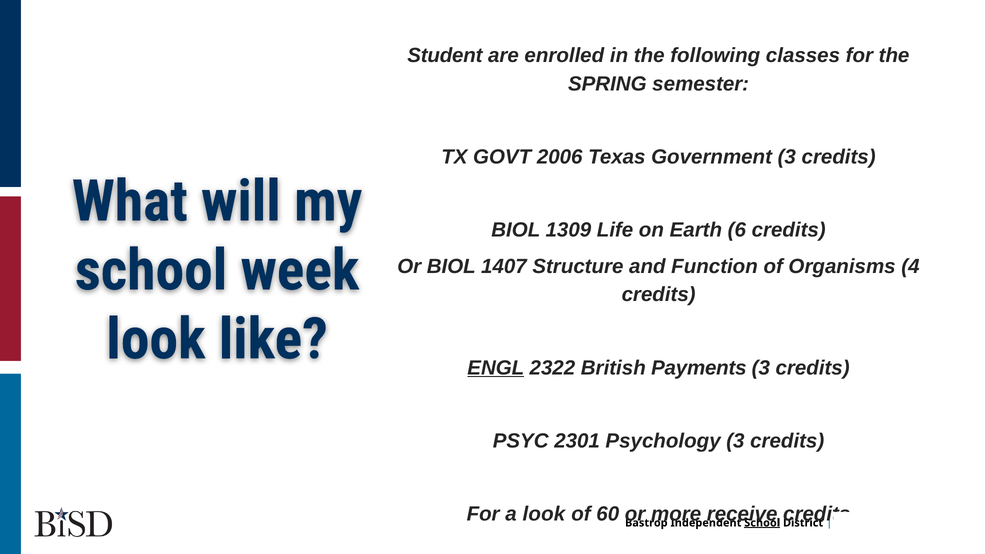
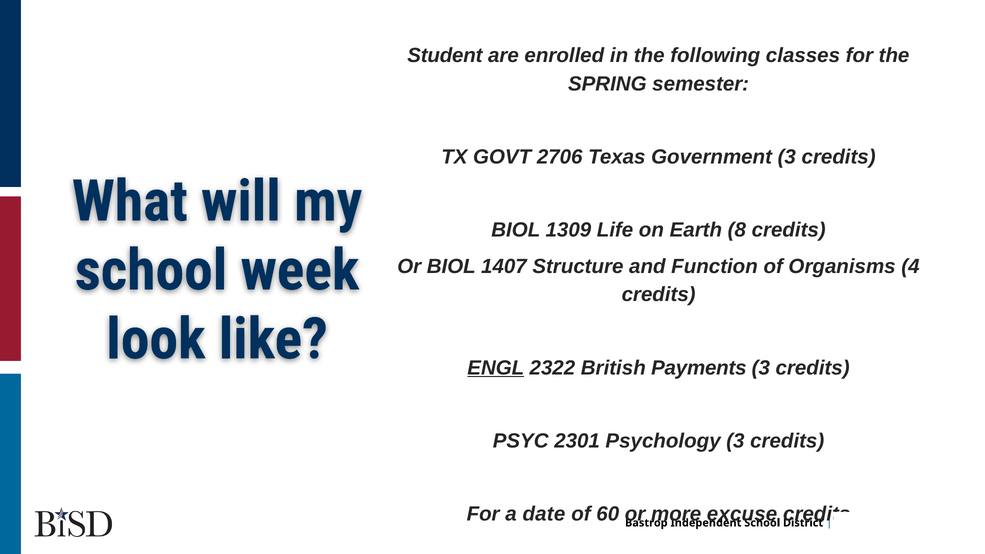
2006: 2006 -> 2706 (560, 157)
6: 6 -> 8 (737, 230)
a look: look -> date (544, 514)
receive: receive -> excuse (742, 514)
School underline: present -> none (762, 523)
